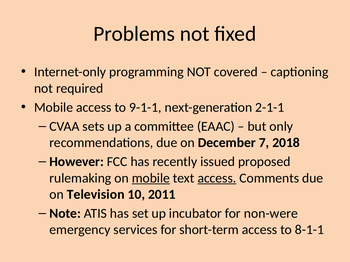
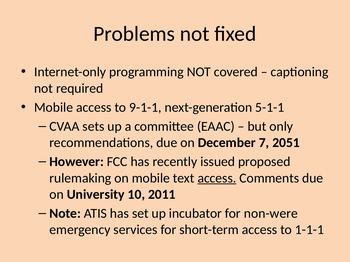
2-1-1: 2-1-1 -> 5-1-1 (270, 108)
2018: 2018 -> 2051 (286, 143)
mobile underline: present -> none (151, 178)
Television: Television -> University (96, 195)
8-1-1: 8-1-1 -> 1-1-1 (309, 230)
